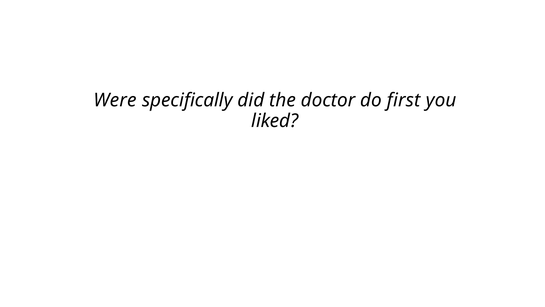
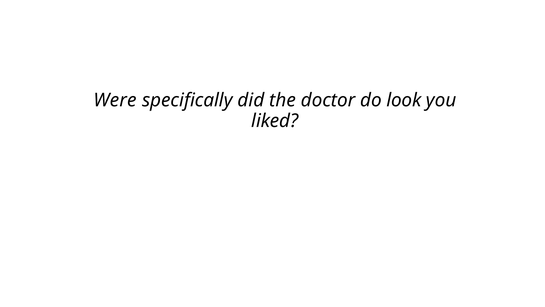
first: first -> look (404, 100)
